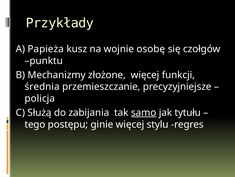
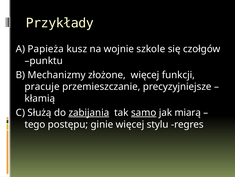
osobę: osobę -> szkole (151, 49)
średnia: średnia -> pracuje (42, 86)
policja: policja -> kłamią (40, 98)
zabijania underline: none -> present (89, 112)
tytułu: tytułu -> miarą (188, 112)
